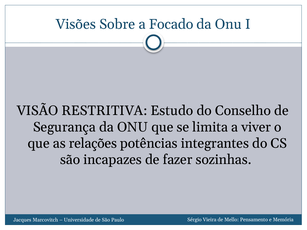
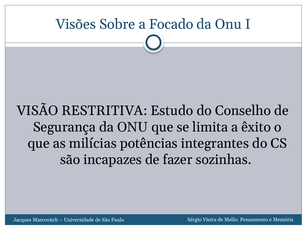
viver: viver -> êxito (256, 127)
relações: relações -> milícias (93, 144)
